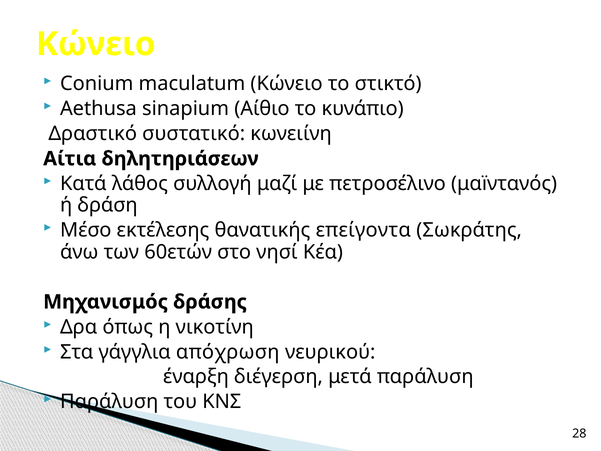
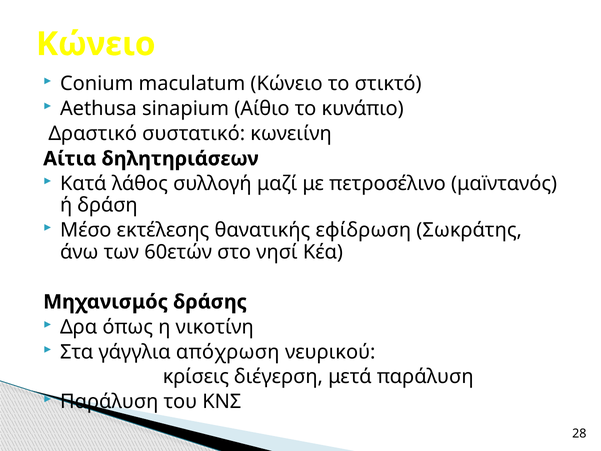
επείγοντα: επείγοντα -> εφίδρωση (363, 230)
έναρξη: έναρξη -> κρίσεις (196, 377)
